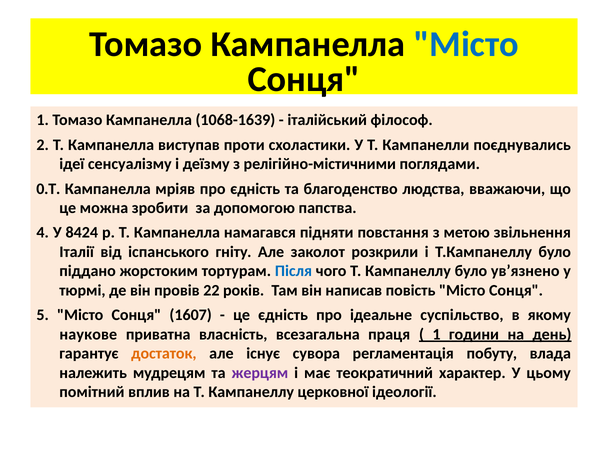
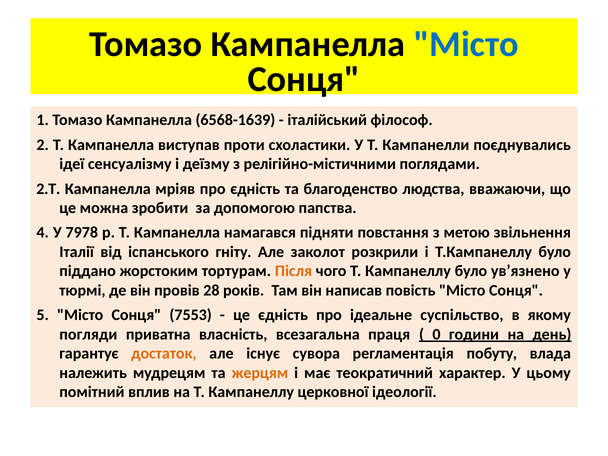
1068-1639: 1068-1639 -> 6568-1639 (235, 120)
0.Т: 0.Т -> 2.Т (48, 189)
8424: 8424 -> 7978 (82, 233)
Після colour: blue -> orange (294, 271)
22: 22 -> 28 (211, 290)
1607: 1607 -> 7553 (191, 315)
наукове: наукове -> погляди (88, 334)
1: 1 -> 0 (436, 334)
жерцям colour: purple -> orange (260, 373)
